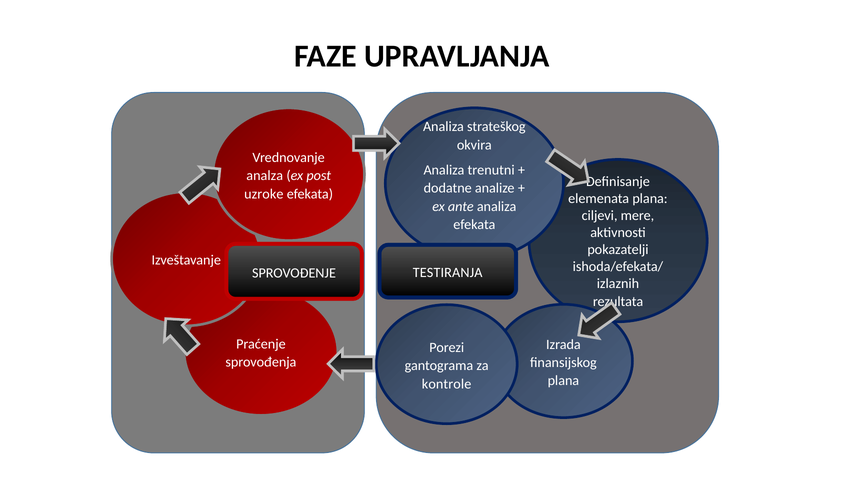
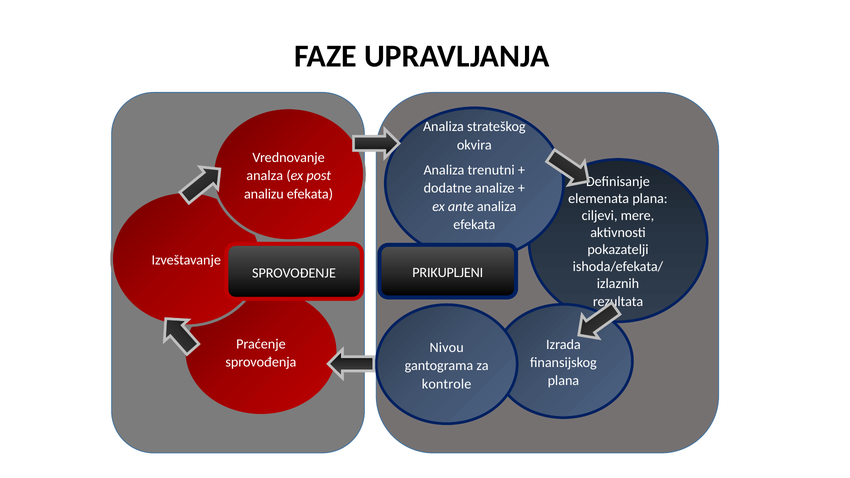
uzroke: uzroke -> analizu (264, 194)
TESTIRANJA: TESTIRANJA -> PRIKUPLJENI (448, 273)
Porezi: Porezi -> Nivou (447, 348)
